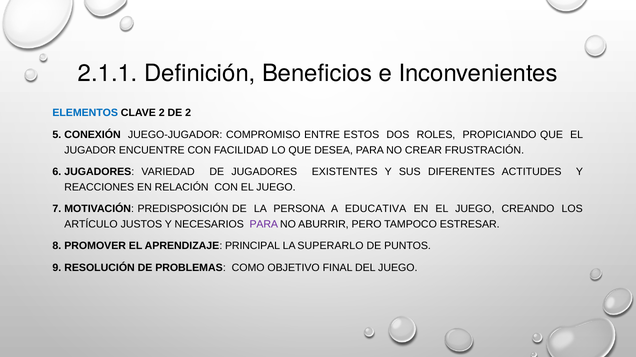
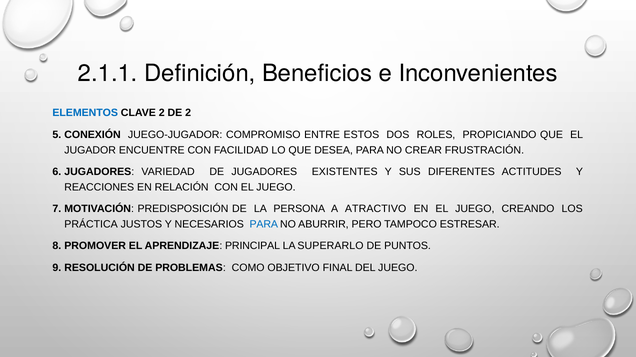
EDUCATIVA: EDUCATIVA -> ATRACTIVO (376, 209)
ARTÍCULO: ARTÍCULO -> PRÁCTICA (91, 225)
PARA colour: purple -> blue (264, 225)
